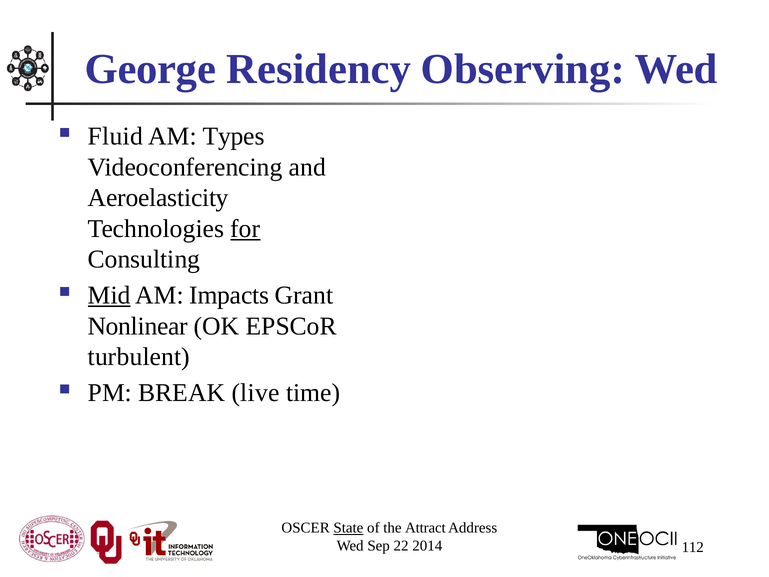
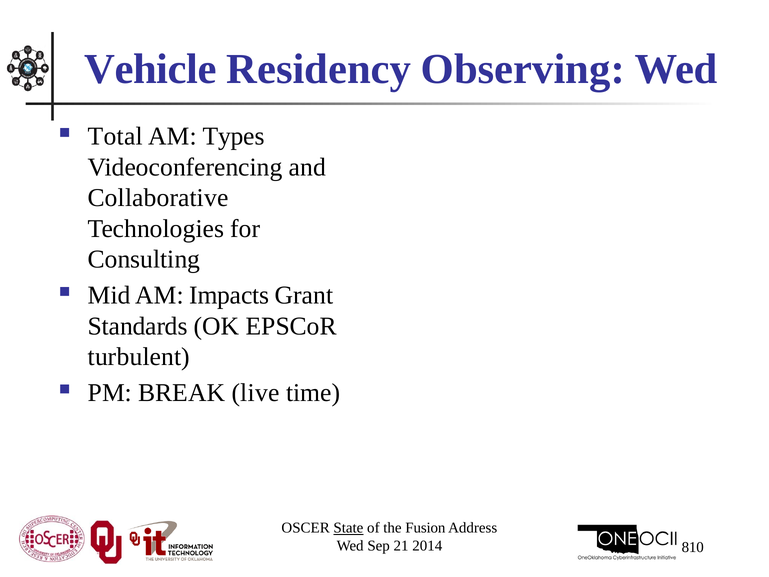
George: George -> Vehicle (150, 69)
Fluid: Fluid -> Total (115, 136)
Aeroelasticity: Aeroelasticity -> Collaborative (158, 198)
for underline: present -> none (245, 229)
Mid underline: present -> none (109, 295)
Nonlinear: Nonlinear -> Standards (138, 326)
Attract: Attract -> Fusion (425, 528)
22: 22 -> 21 (401, 546)
112: 112 -> 810 (693, 547)
